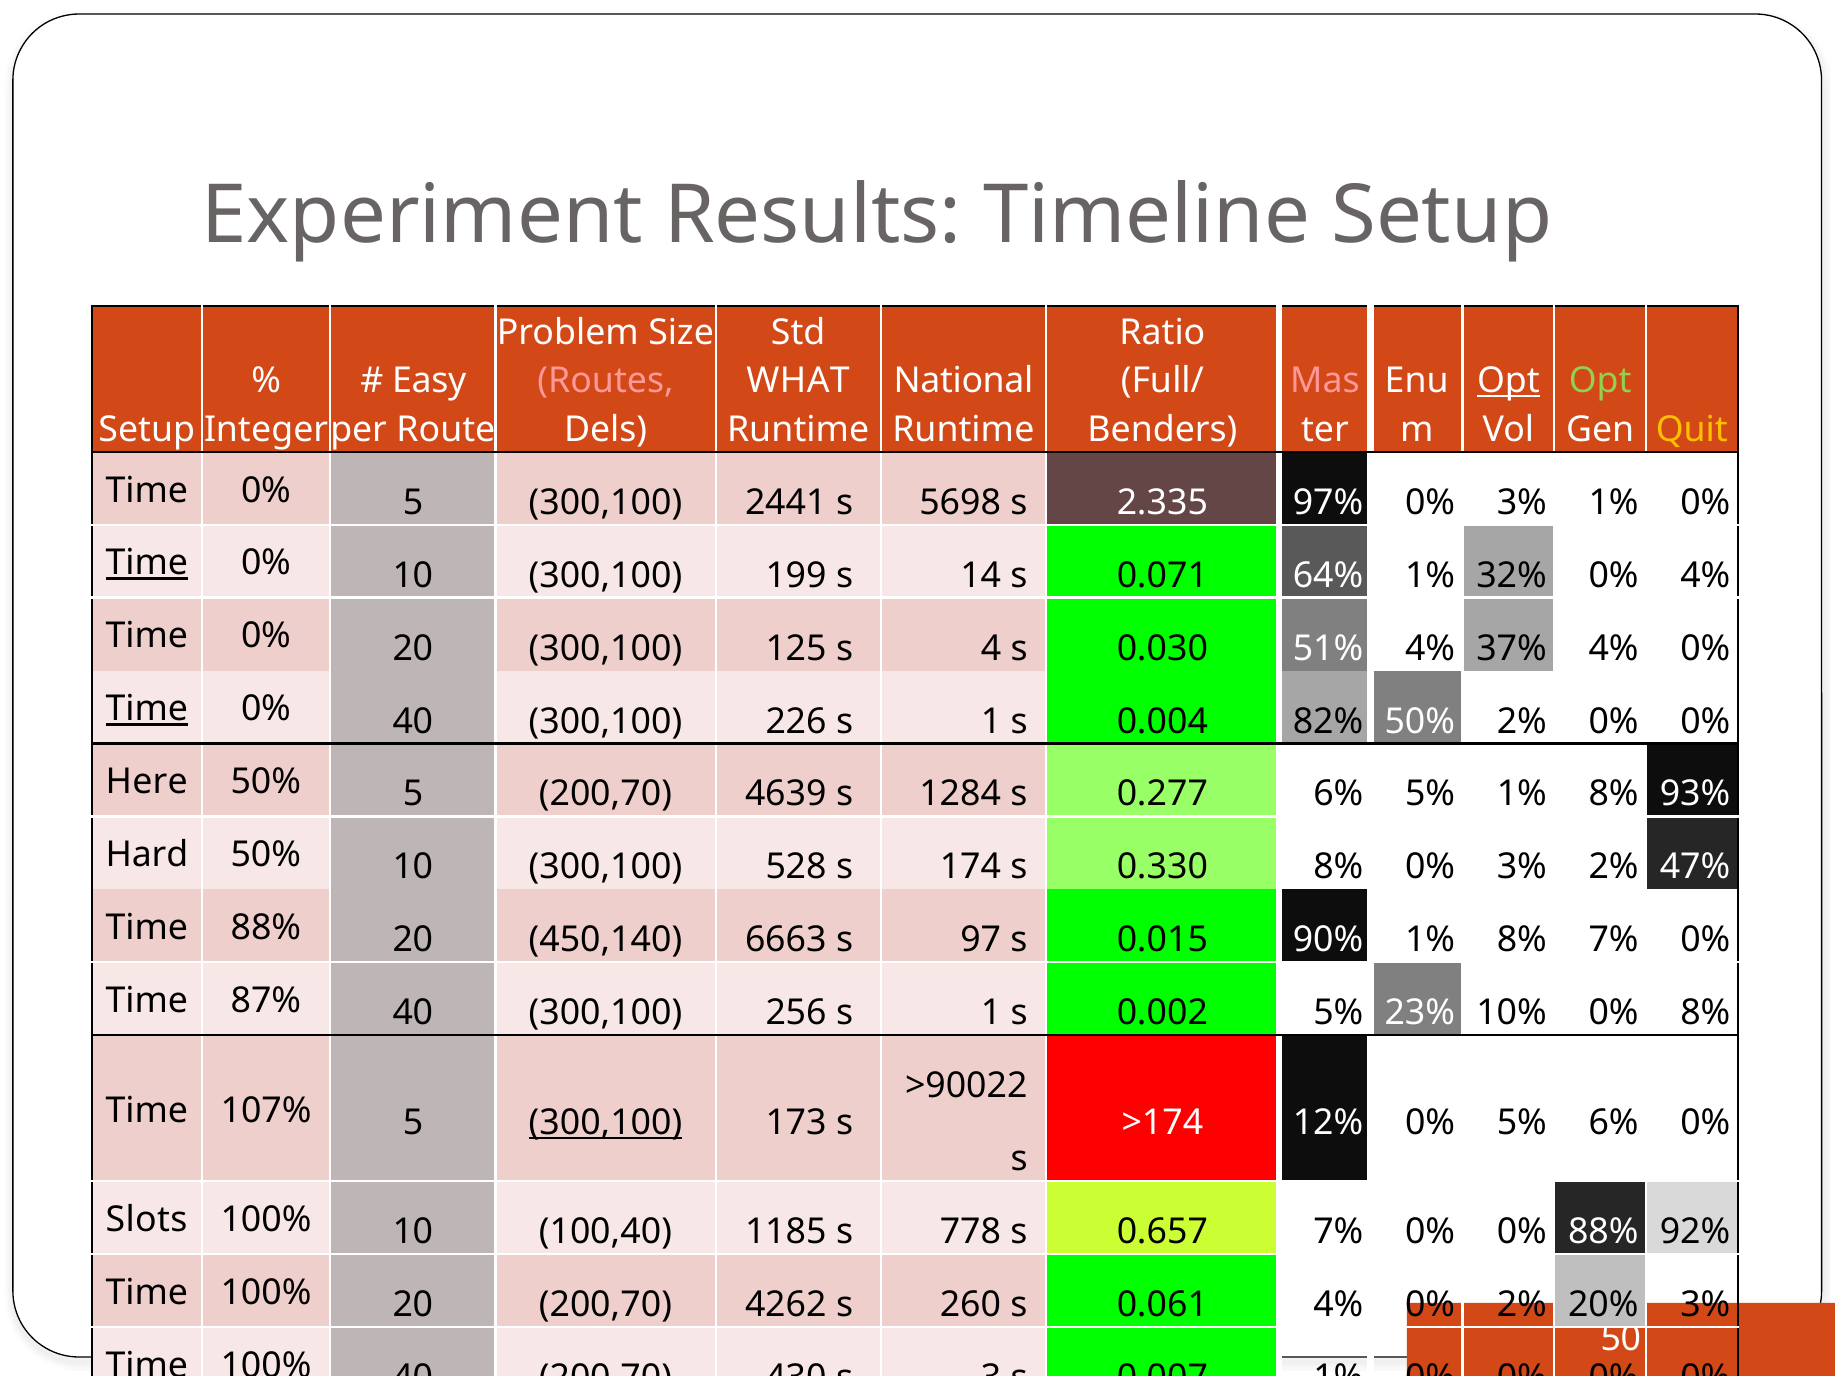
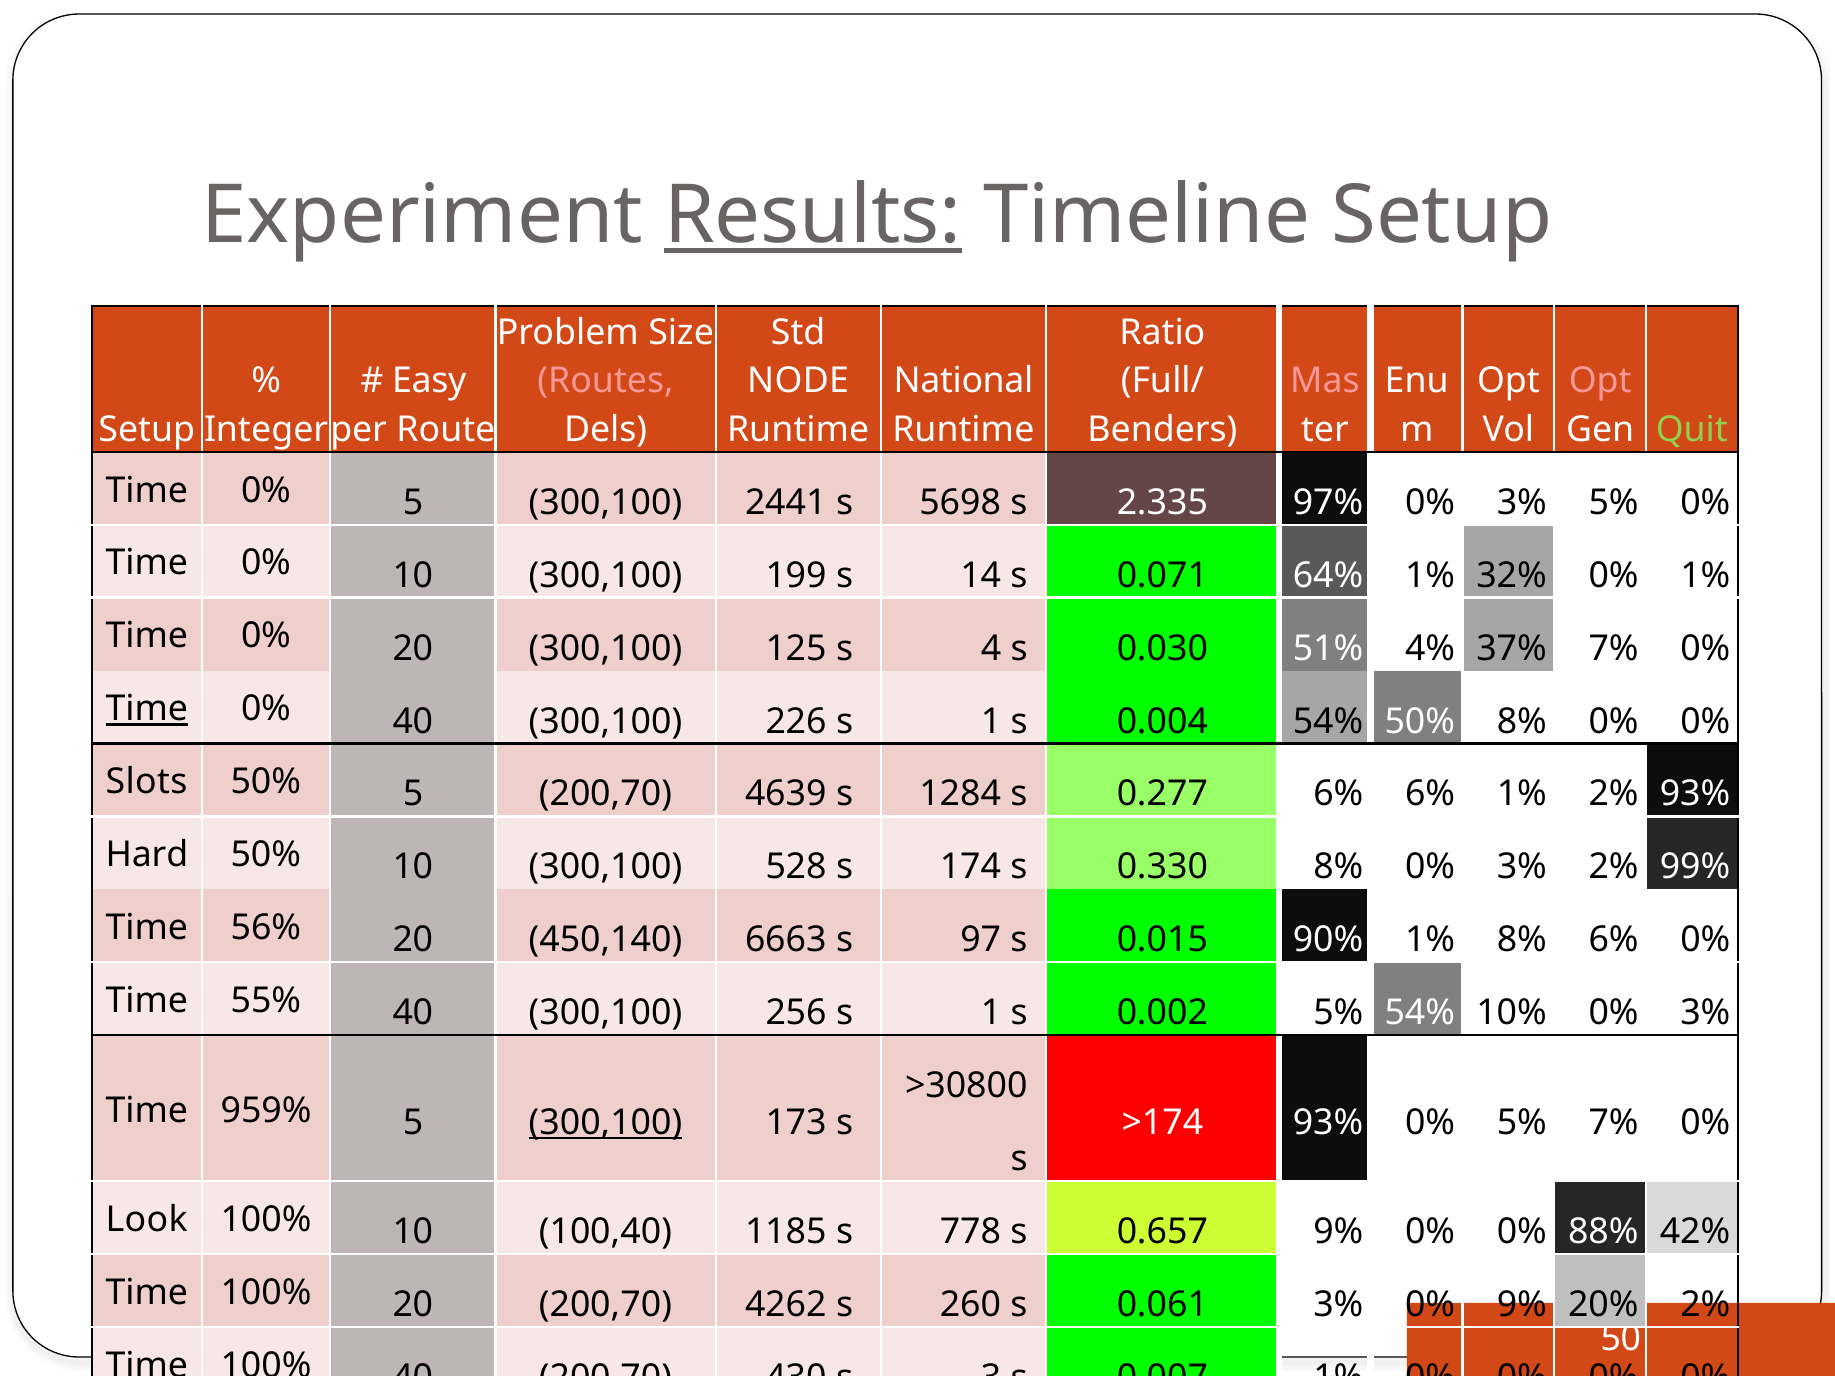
Results underline: none -> present (813, 215)
WHAT: WHAT -> NODE (798, 381)
Opt underline: present -> none (1508, 381)
Opt colour: light green -> pink (1600, 381)
Quit colour: yellow -> light green (1692, 430)
1%: 1% -> 5% (1614, 502)
Time underline: present -> none (147, 563)
0% 4%: 4% -> 1% (1705, 575)
37% 4%: 4% -> 7% (1614, 648)
82%: 82% -> 54% (1328, 721)
50% 2%: 2% -> 8% (1522, 721)
Here: Here -> Slots (147, 782)
6% 5%: 5% -> 6% (1430, 794)
8%: 8% -> 2% (1614, 794)
47%: 47% -> 99% (1695, 867)
Time 88%: 88% -> 56% (266, 928)
8% 7%: 7% -> 6% (1614, 940)
87%: 87% -> 55% (266, 1001)
23%: 23% -> 54% (1420, 1013)
10% 0% 8%: 8% -> 3% (1705, 1013)
>90022: >90022 -> >30800 (966, 1086)
107%: 107% -> 959% (266, 1111)
>174 12%: 12% -> 93% (1328, 1123)
5% 6%: 6% -> 7% (1614, 1123)
Slots: Slots -> Look (147, 1220)
7%: 7% -> 9% (1338, 1232)
92%: 92% -> 42% (1695, 1232)
4%: 4% -> 3% (1338, 1305)
0% 2%: 2% -> 9% (1522, 1305)
20% 3%: 3% -> 2% (1705, 1305)
